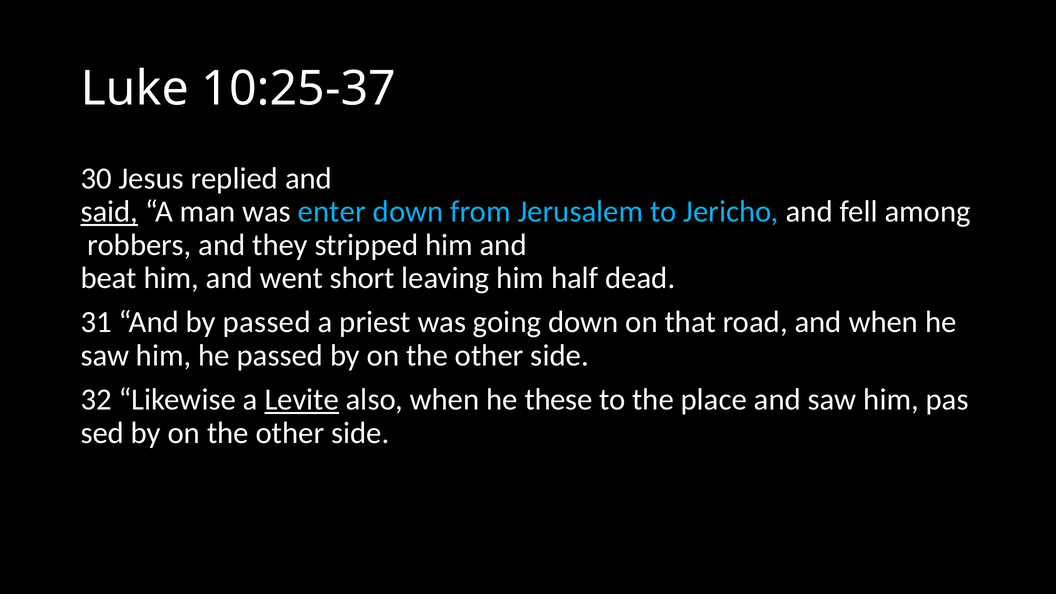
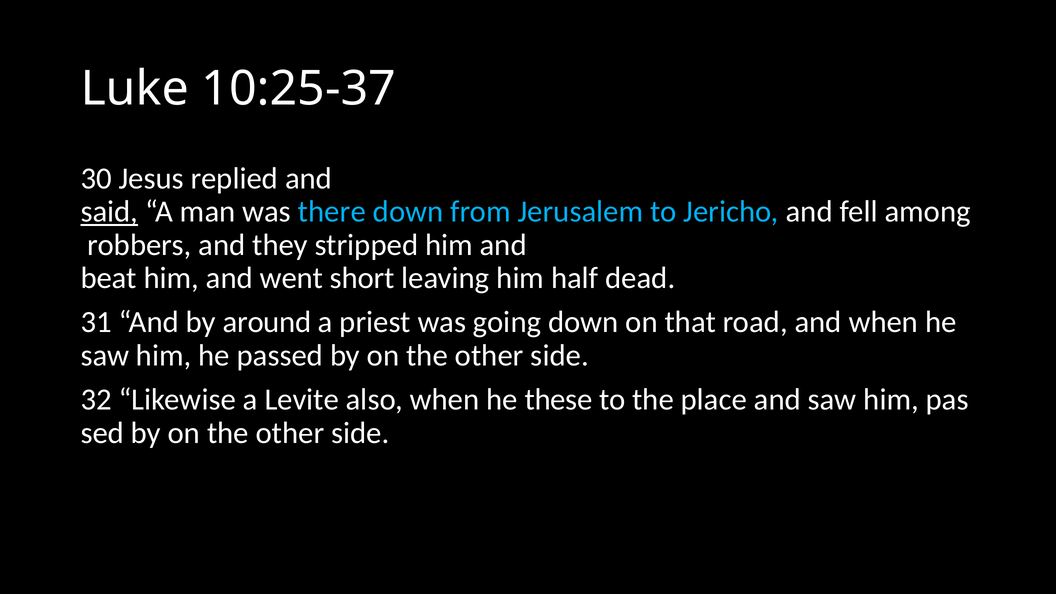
enter: enter -> there (332, 212)
by passed: passed -> around (267, 322)
Levite underline: present -> none (302, 400)
